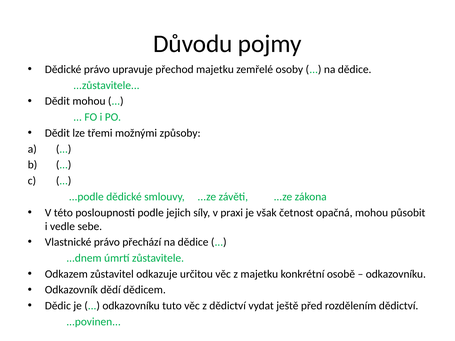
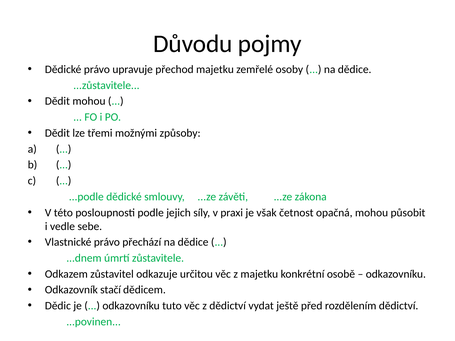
dědí: dědí -> stačí (111, 290)
